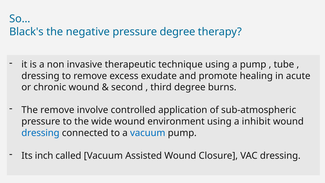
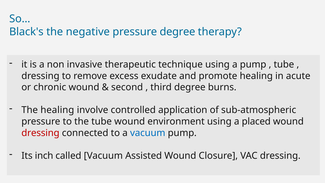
The remove: remove -> healing (57, 110)
the wide: wide -> tube (102, 121)
inhibit: inhibit -> placed (256, 121)
dressing colour: blue -> red (40, 133)
